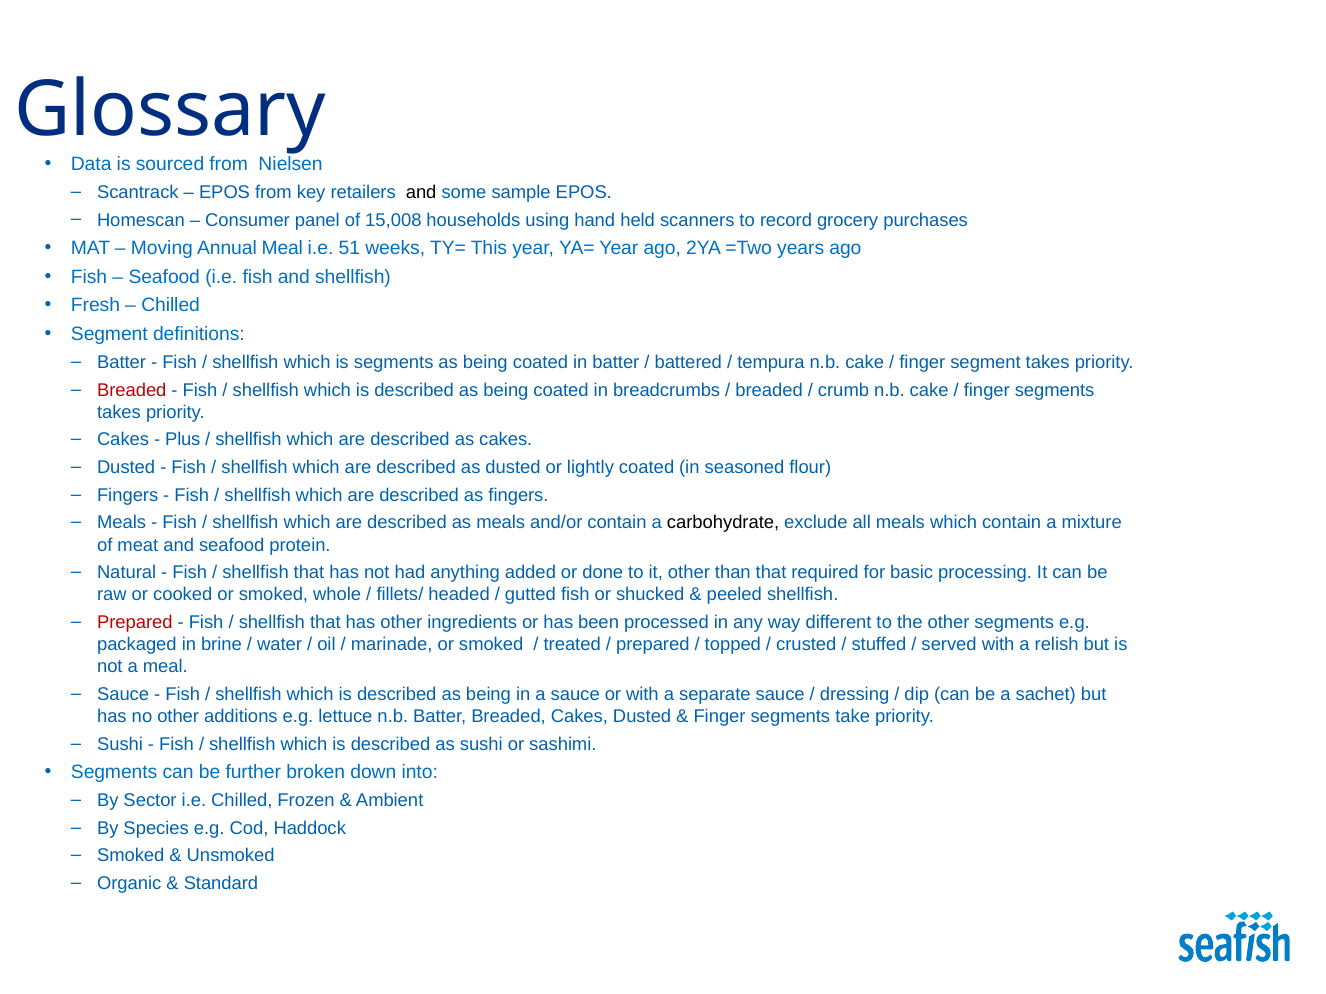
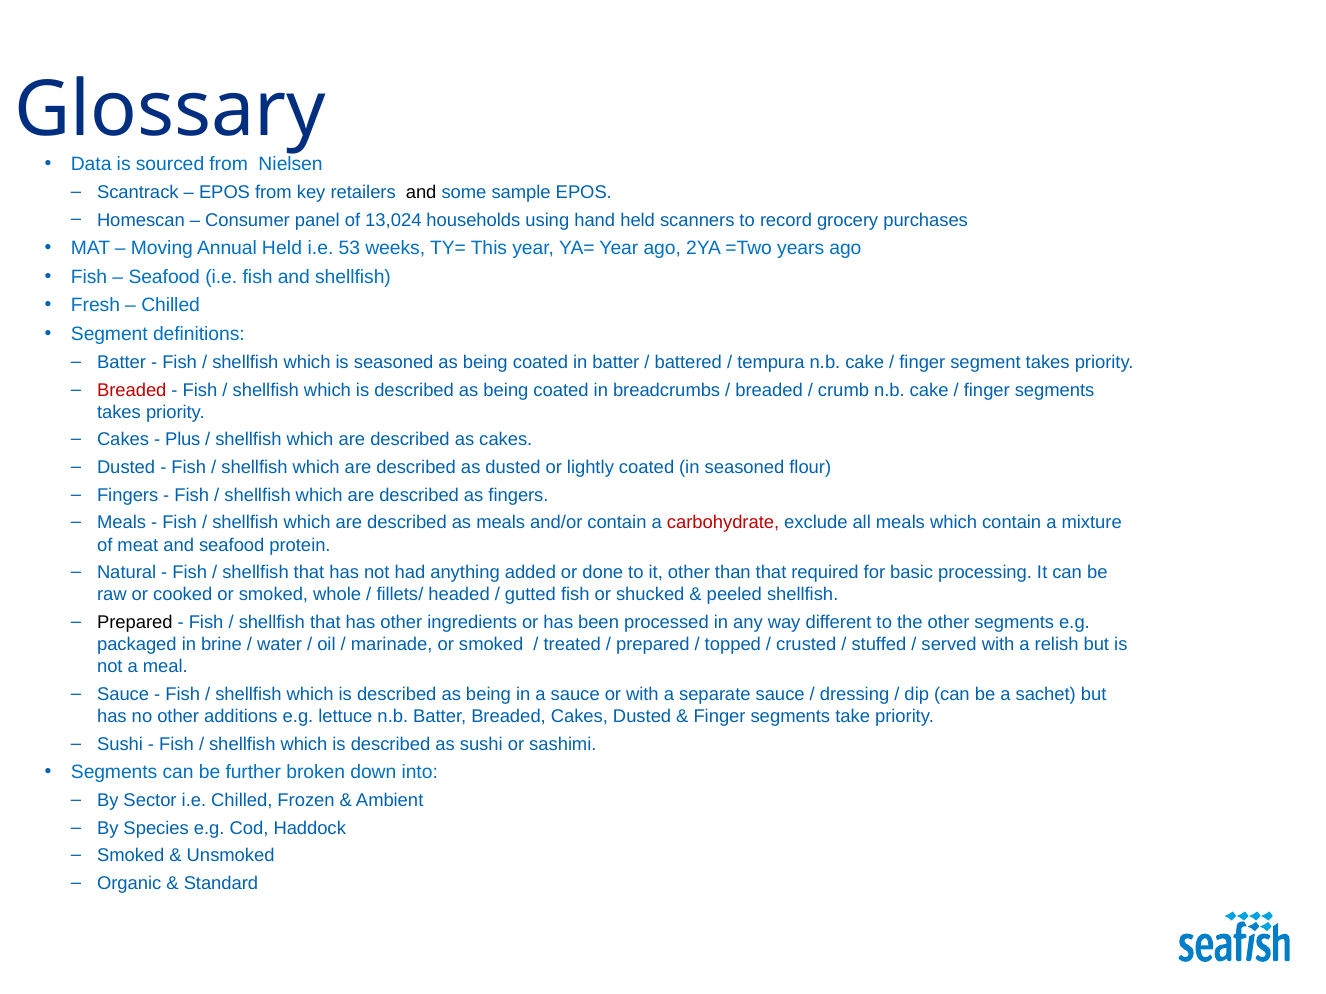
15,008: 15,008 -> 13,024 (393, 220)
Annual Meal: Meal -> Held (282, 248)
51: 51 -> 53 (349, 248)
is segments: segments -> seasoned (394, 363)
carbohydrate colour: black -> red (723, 523)
Prepared colour: red -> black (135, 623)
